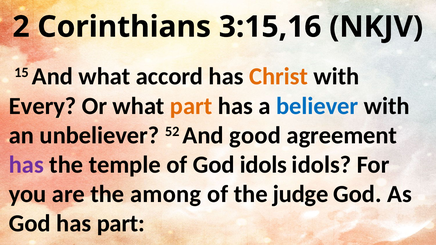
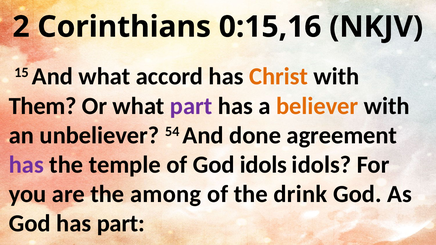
3:15,16: 3:15,16 -> 0:15,16 (270, 27)
Every: Every -> Them (43, 106)
part colour: orange -> purple (191, 106)
believer colour: blue -> orange (317, 106)
52: 52 -> 54 (172, 132)
good: good -> done (255, 135)
judge: judge -> drink (300, 194)
